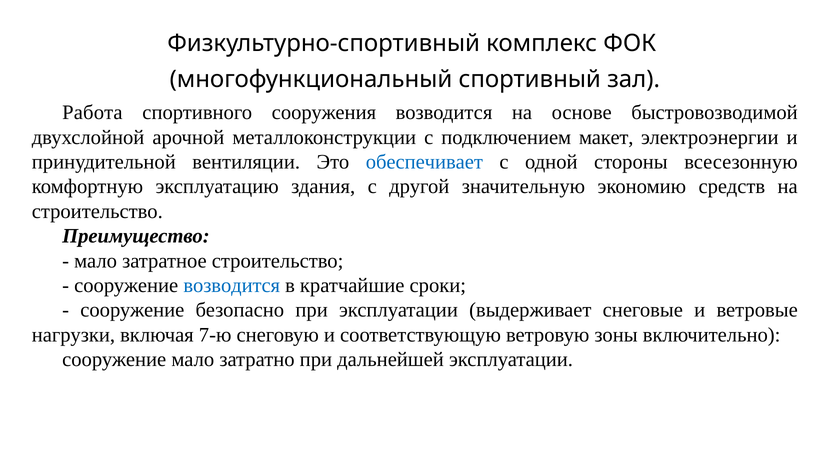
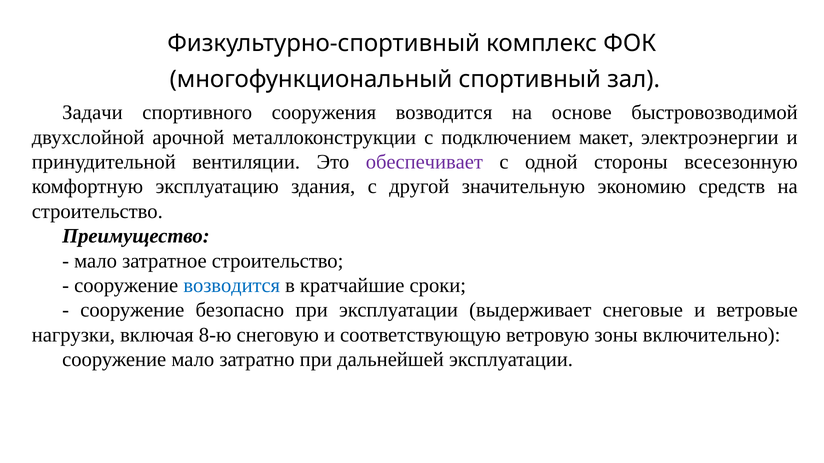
Работа: Работа -> Задачи (92, 113)
обеспечивает colour: blue -> purple (424, 162)
7-ю: 7-ю -> 8-ю (215, 335)
